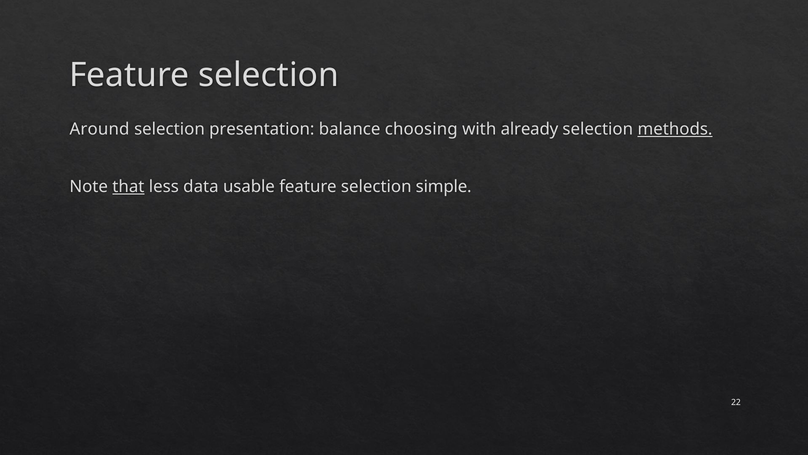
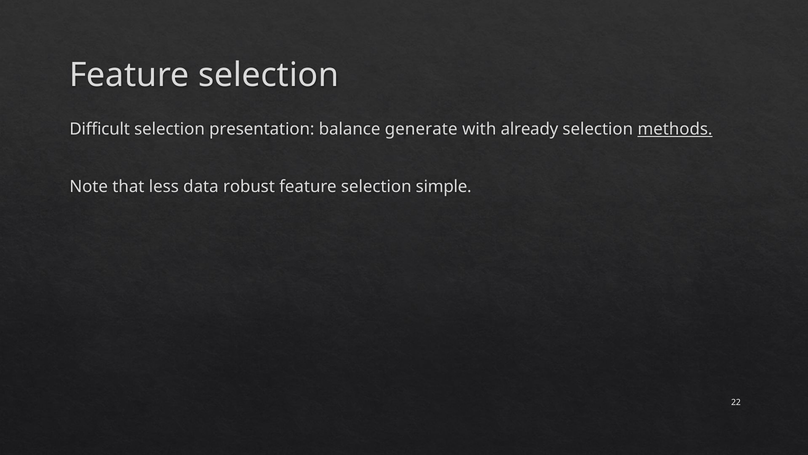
Around: Around -> Difficult (100, 129)
choosing: choosing -> generate (421, 129)
that underline: present -> none (128, 186)
usable: usable -> robust (249, 186)
